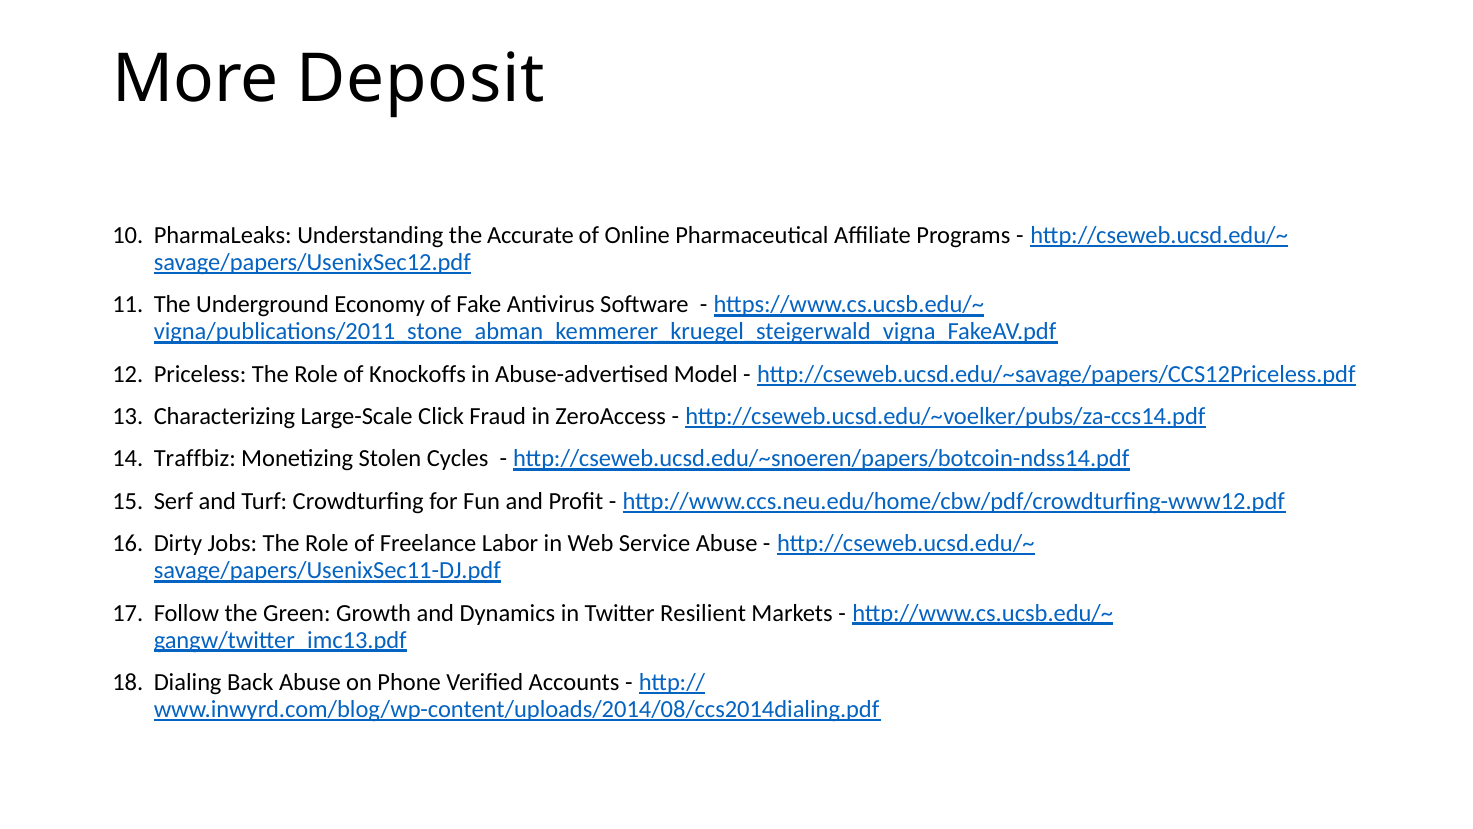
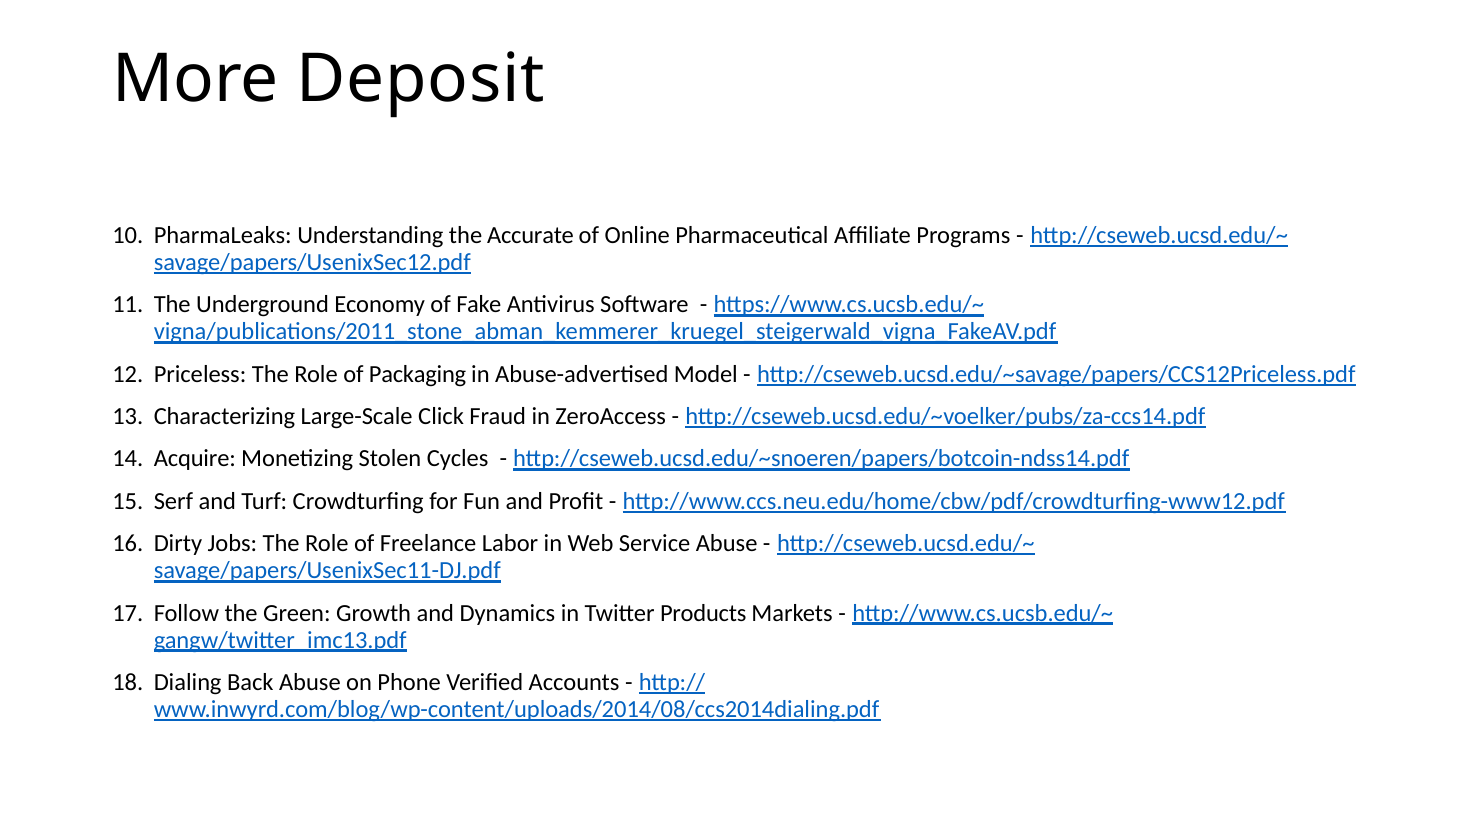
Knockoffs: Knockoffs -> Packaging (418, 374)
Traffbiz: Traffbiz -> Acquire (195, 459)
Resilient: Resilient -> Products (703, 613)
